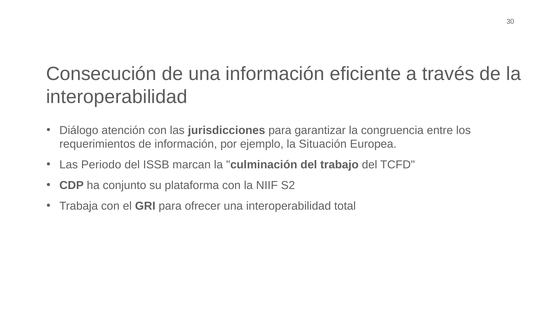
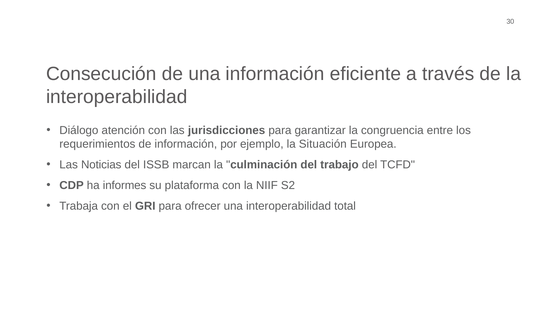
Periodo: Periodo -> Noticias (101, 165)
conjunto: conjunto -> informes (125, 185)
